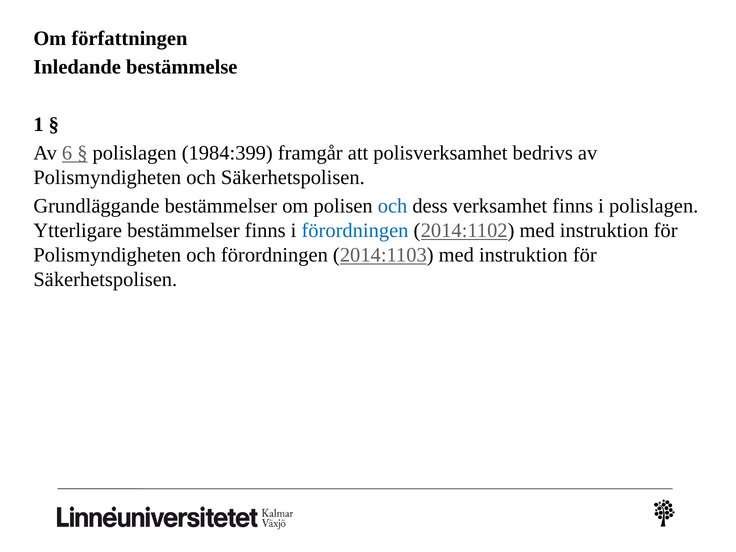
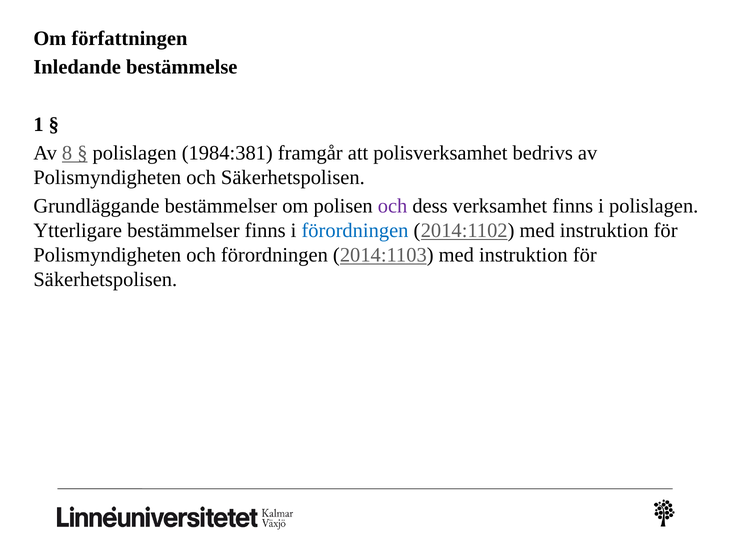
6: 6 -> 8 (67, 153)
1984:399: 1984:399 -> 1984:381 (227, 153)
och colour: blue -> purple (393, 206)
